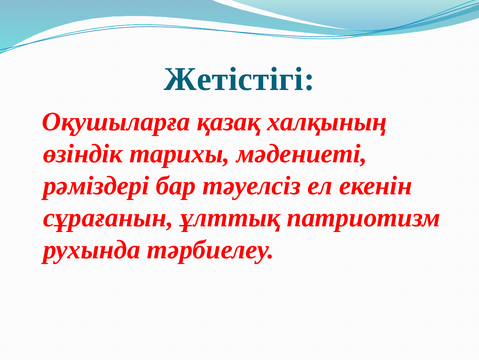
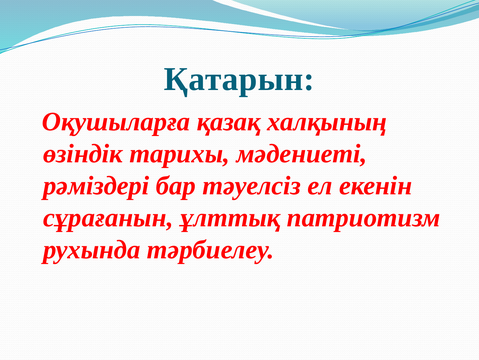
Жетістігі: Жетістігі -> Қатарын (239, 79)
